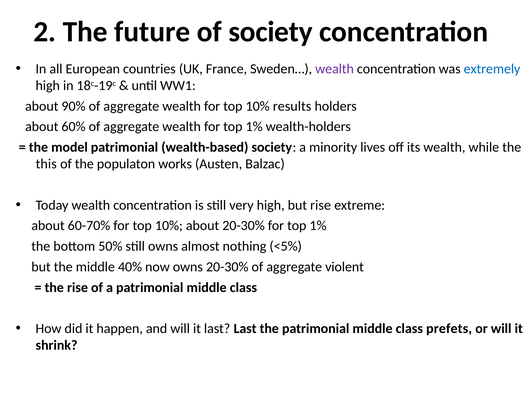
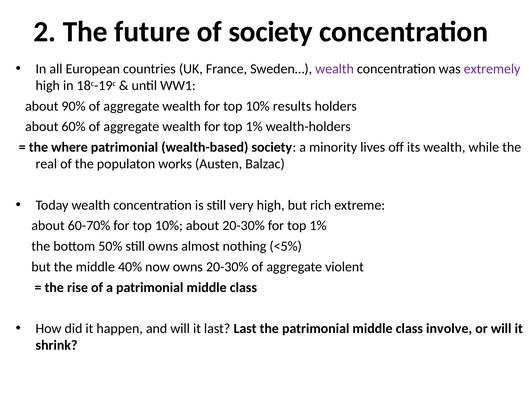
extremely colour: blue -> purple (492, 69)
model: model -> where (70, 147)
this: this -> real (46, 164)
but rise: rise -> rich (321, 205)
prefets: prefets -> involve (449, 328)
